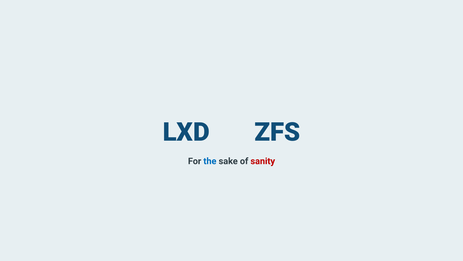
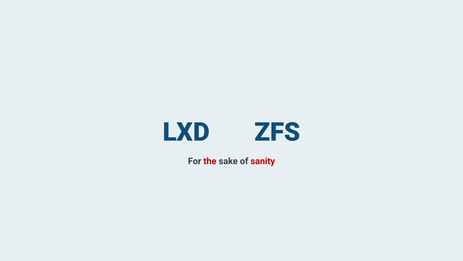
the colour: blue -> red (210, 161)
